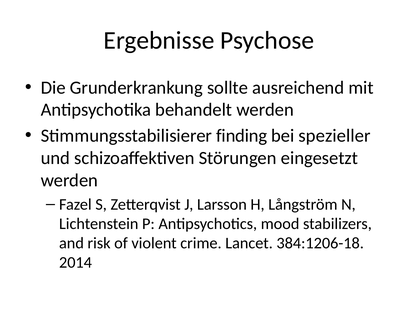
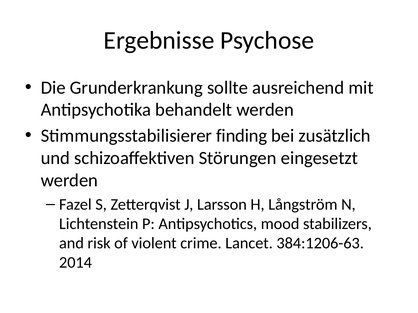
spezieller: spezieller -> zusätzlich (335, 136)
384:1206-18: 384:1206-18 -> 384:1206-63 (320, 244)
